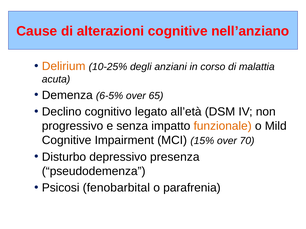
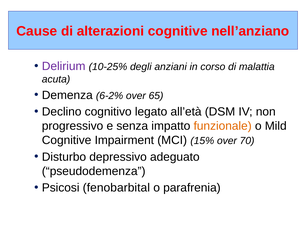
Delirium colour: orange -> purple (64, 66)
6-5%: 6-5% -> 6-2% (110, 96)
presenza: presenza -> adeguato (175, 157)
